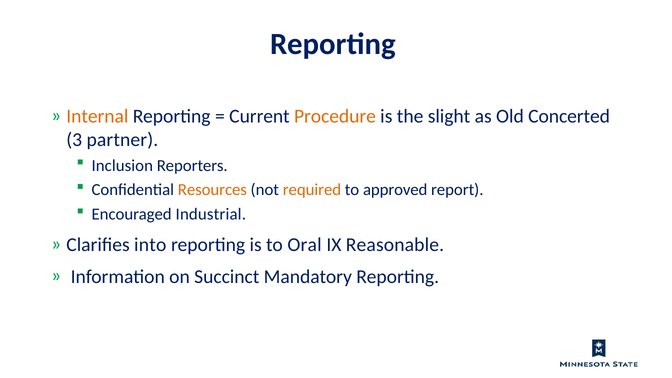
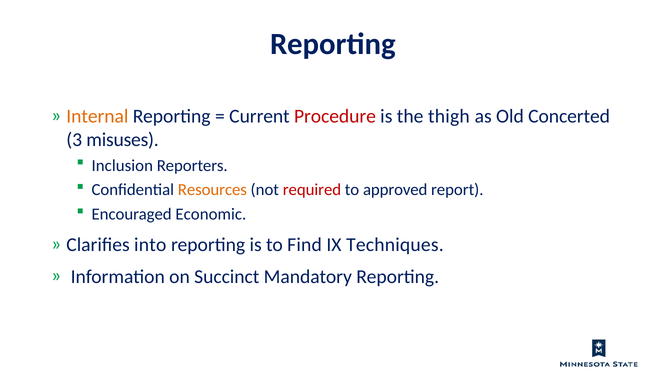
Procedure colour: orange -> red (335, 116)
slight: slight -> thigh (449, 116)
partner: partner -> misuses (123, 140)
required colour: orange -> red (312, 190)
Industrial: Industrial -> Economic (211, 214)
Oral: Oral -> Find (305, 245)
Reasonable: Reasonable -> Techniques (395, 245)
